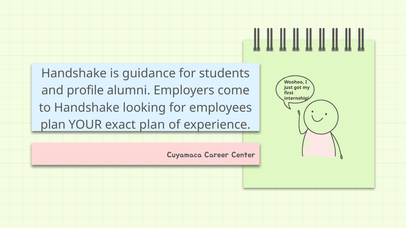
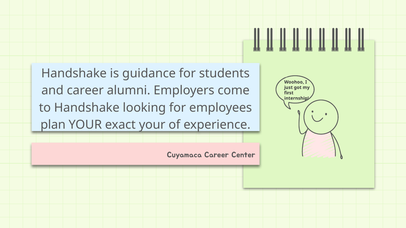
and profile: profile -> career (85, 91)
exact plan: plan -> your (152, 125)
